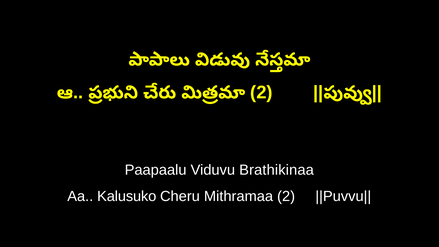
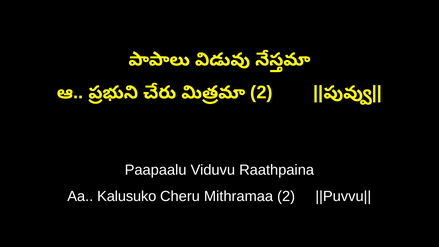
Brathikinaa: Brathikinaa -> Raathpaina (277, 170)
